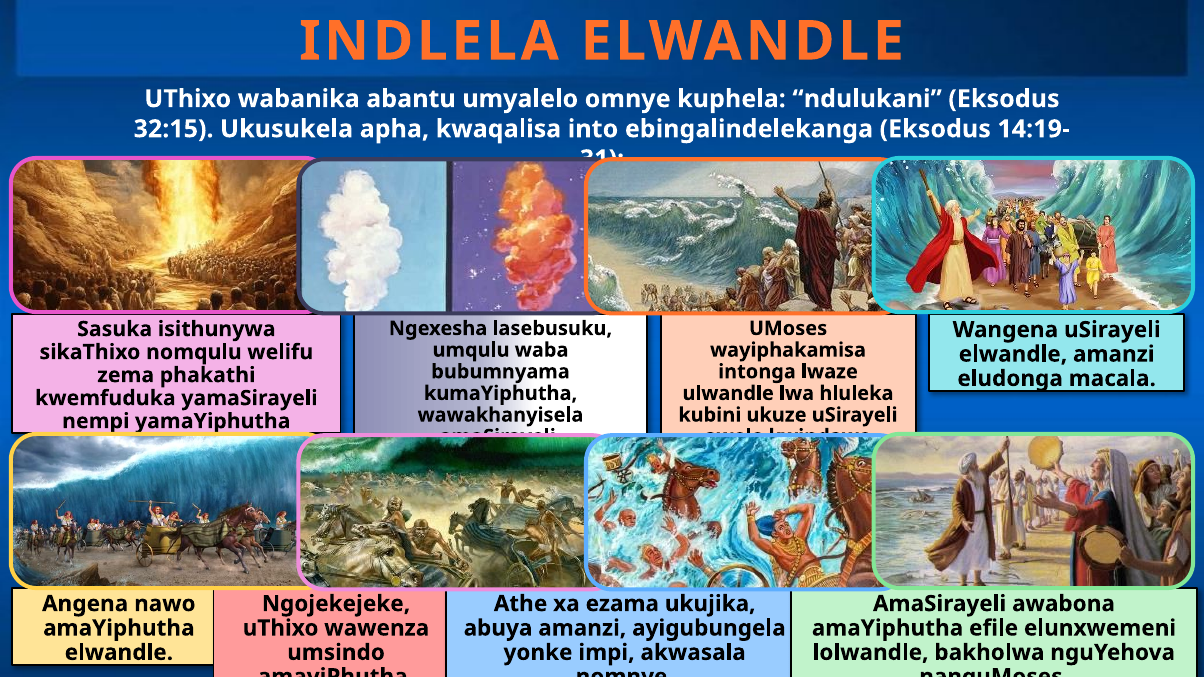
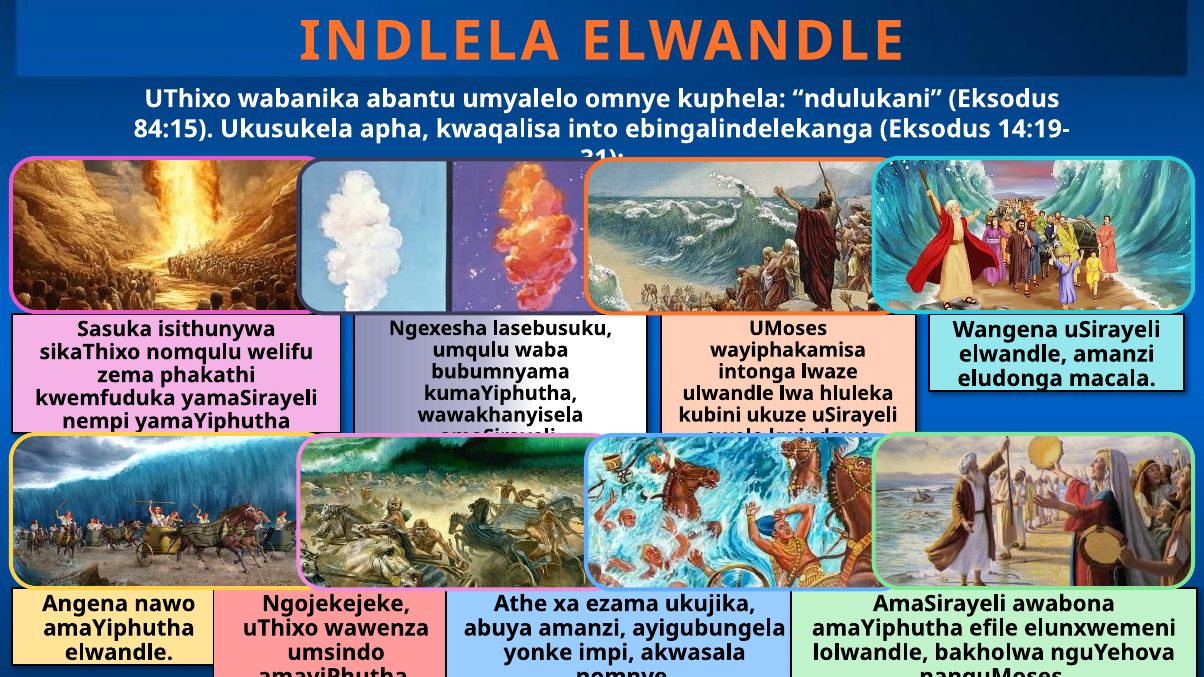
32:15: 32:15 -> 84:15 (174, 129)
